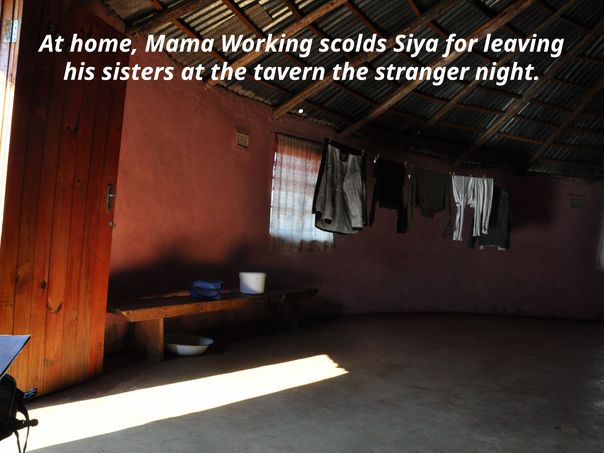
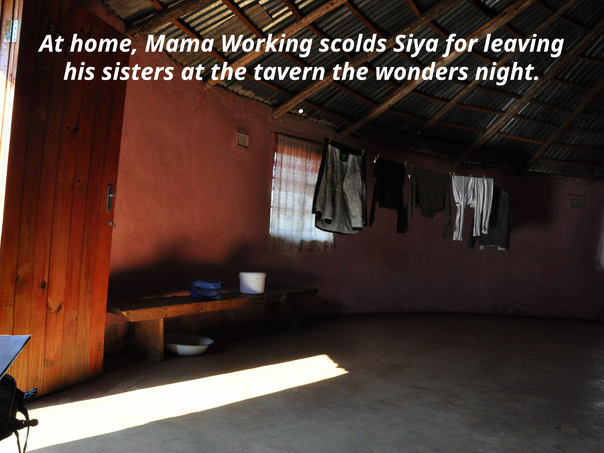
stranger: stranger -> wonders (422, 72)
